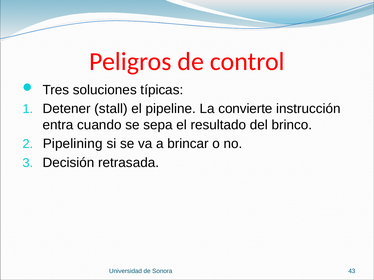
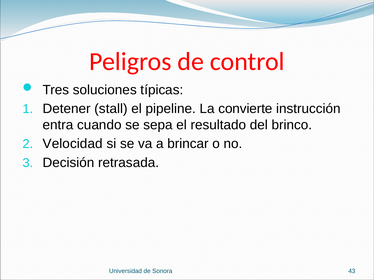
Pipelining: Pipelining -> Velocidad (73, 144)
